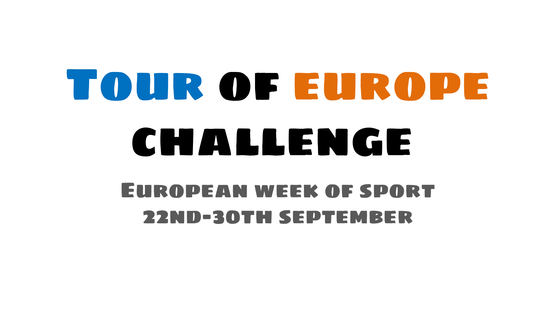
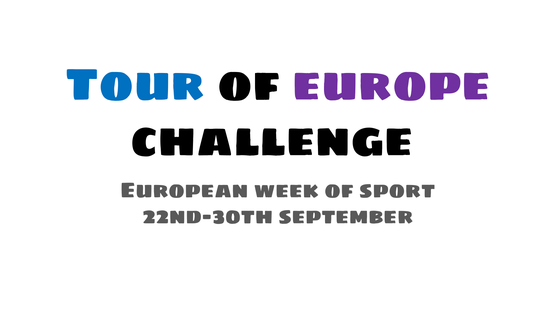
europe colour: orange -> purple (391, 84)
